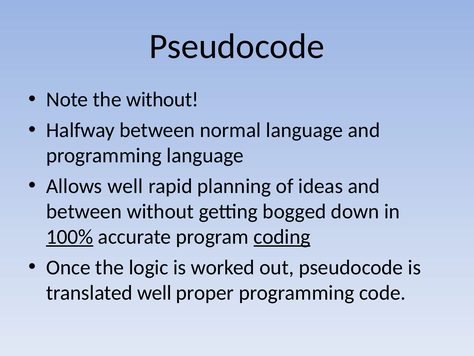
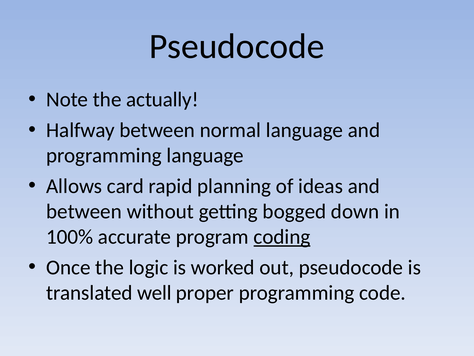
the without: without -> actually (162, 99)
Allows well: well -> card (125, 186)
100% underline: present -> none (70, 236)
